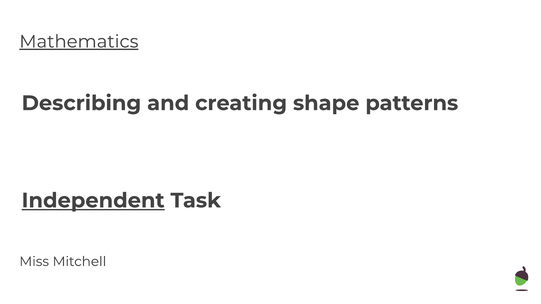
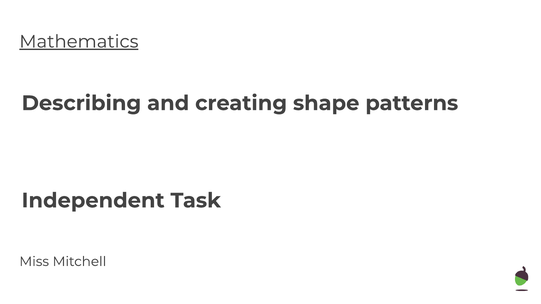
Independent underline: present -> none (93, 201)
